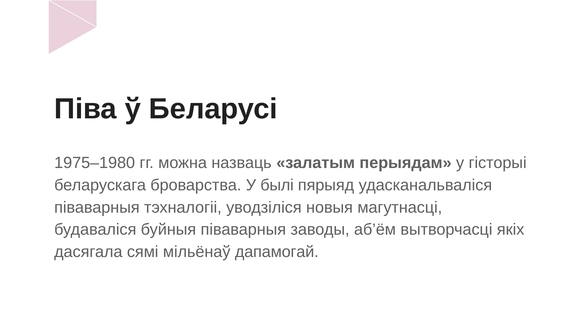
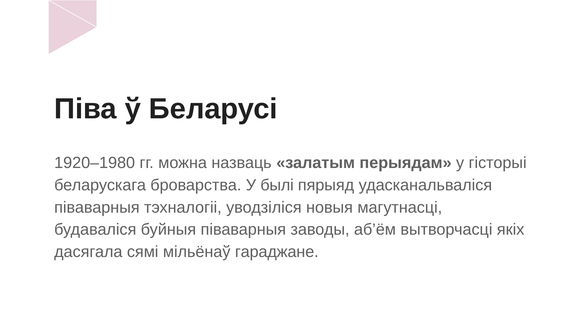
1975–1980: 1975–1980 -> 1920–1980 (95, 163)
дапамогай: дапамогай -> гараджане (277, 252)
